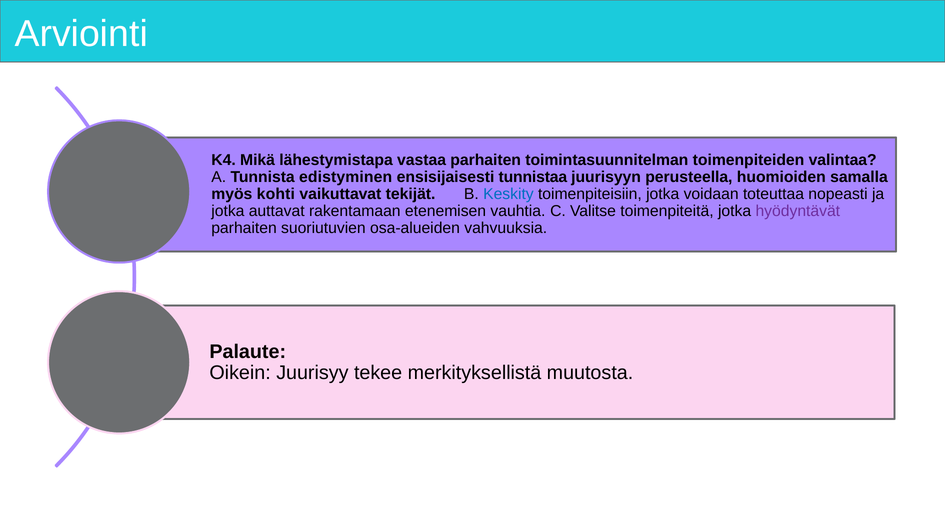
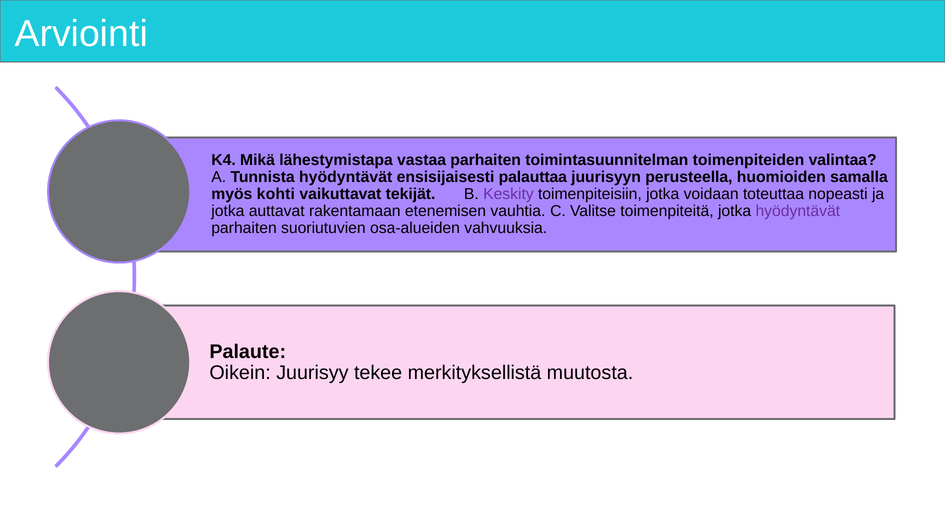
Tunnista edistyminen: edistyminen -> hyödyntävät (346, 177)
tunnistaa: tunnistaa -> palauttaa (533, 177)
Keskity colour: blue -> purple (508, 194)
